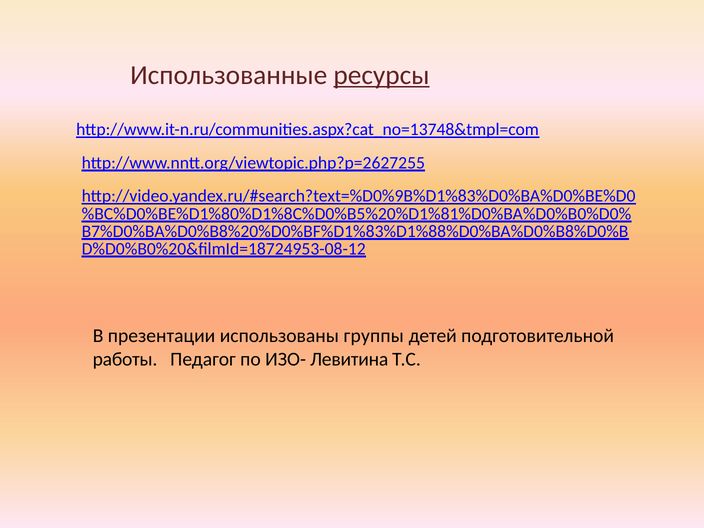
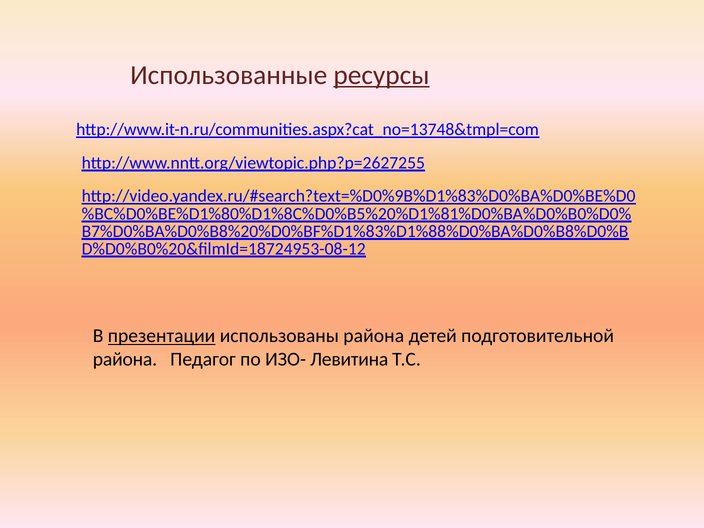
презентации underline: none -> present (162, 336)
использованы группы: группы -> района (374, 336)
работы: работы -> района (125, 360)
